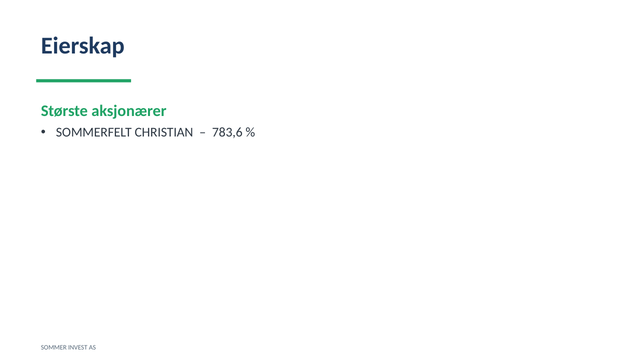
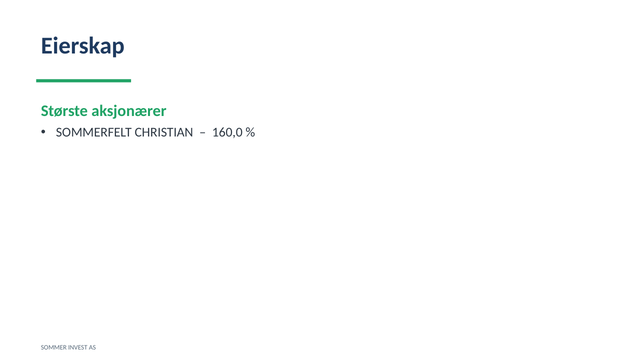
783,6: 783,6 -> 160,0 (227, 132)
